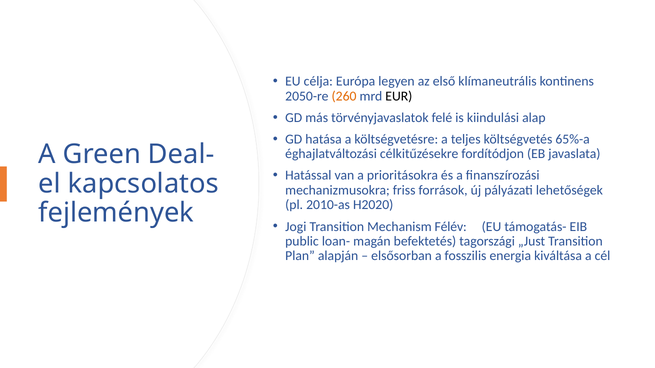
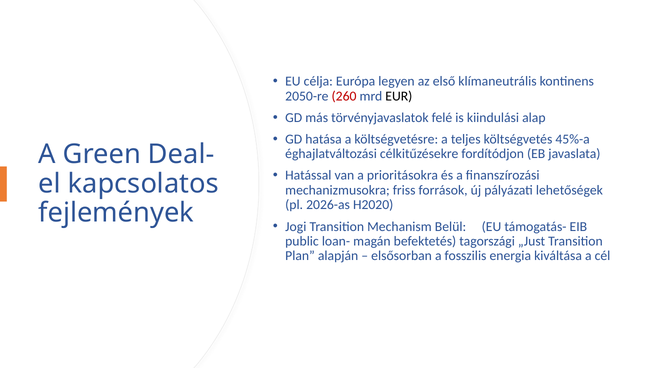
260 colour: orange -> red (344, 96)
65%-a: 65%-a -> 45%-a (573, 139)
2010-as: 2010-as -> 2026-as (328, 205)
Félév: Félév -> Belül (451, 227)
